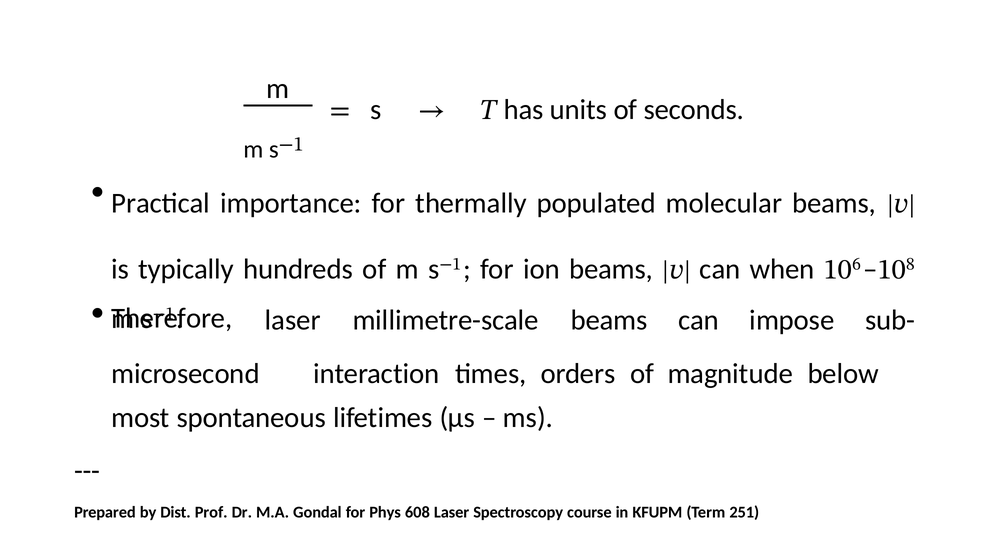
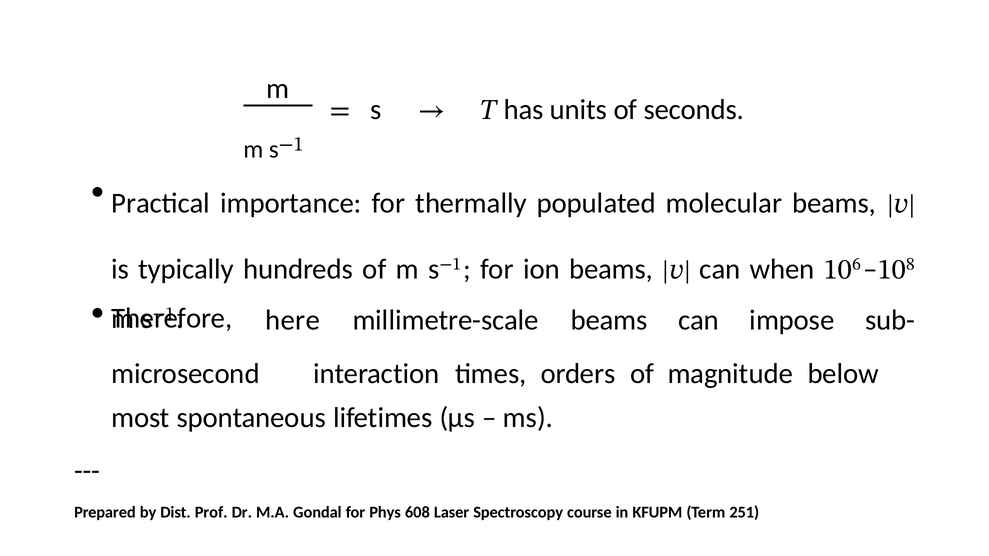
laser: laser -> here (293, 321)
